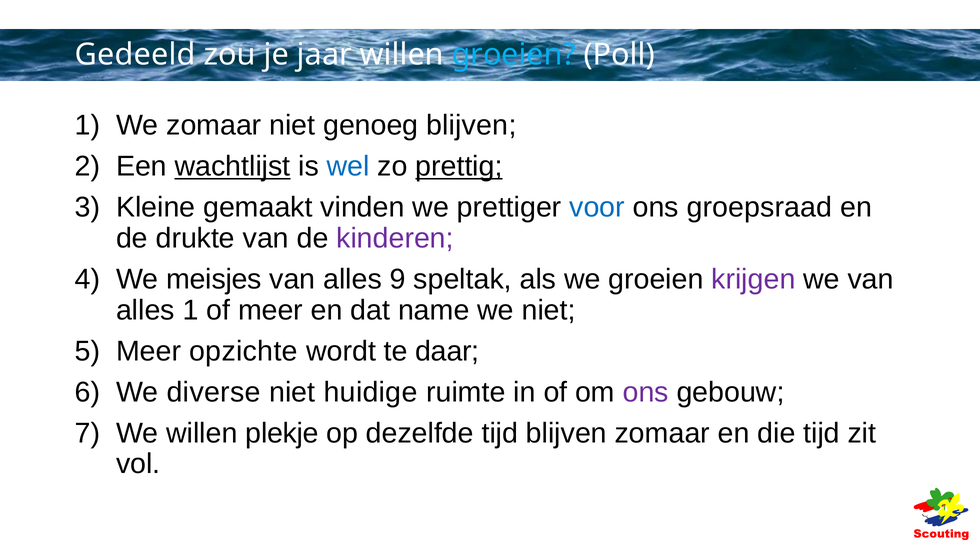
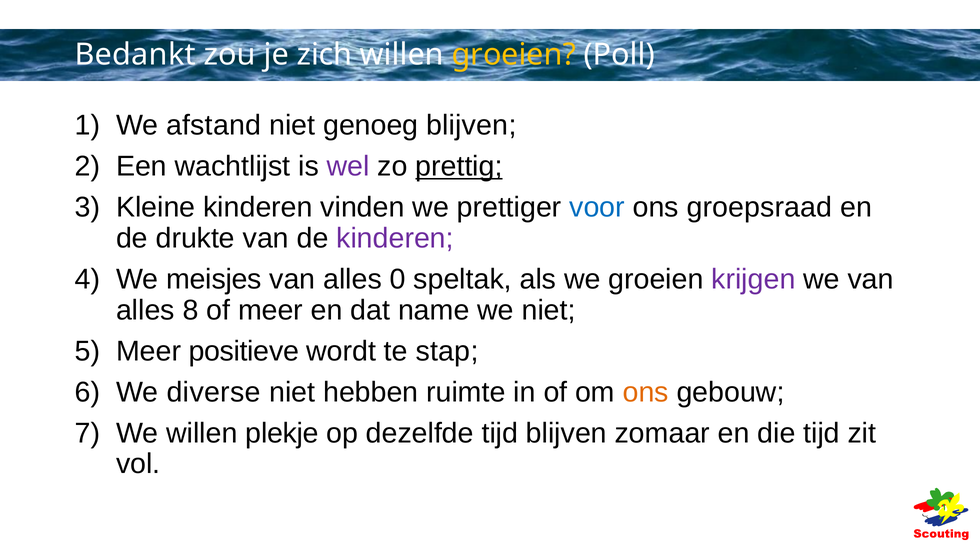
Gedeeld: Gedeeld -> Bedankt (135, 55)
jaar: jaar -> zich (325, 55)
groeien colour: light blue -> yellow (514, 55)
We zomaar: zomaar -> afstand (214, 125)
wachtlijst underline: present -> none (233, 167)
wel colour: blue -> purple (348, 167)
Kleine gemaakt: gemaakt -> kinderen (258, 208)
9: 9 -> 0 (398, 279)
alles 1: 1 -> 8 (190, 310)
opzichte: opzichte -> positieve (244, 351)
daar: daar -> stap (447, 351)
huidige: huidige -> hebben (371, 392)
ons colour: purple -> orange (646, 392)
